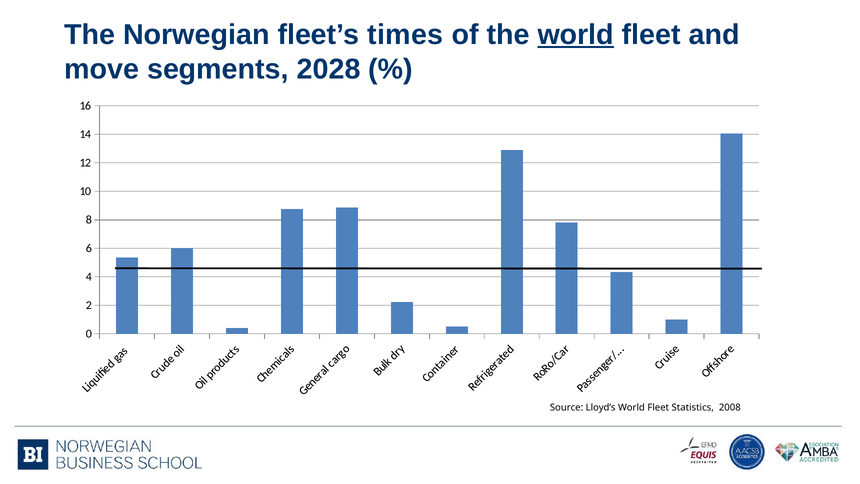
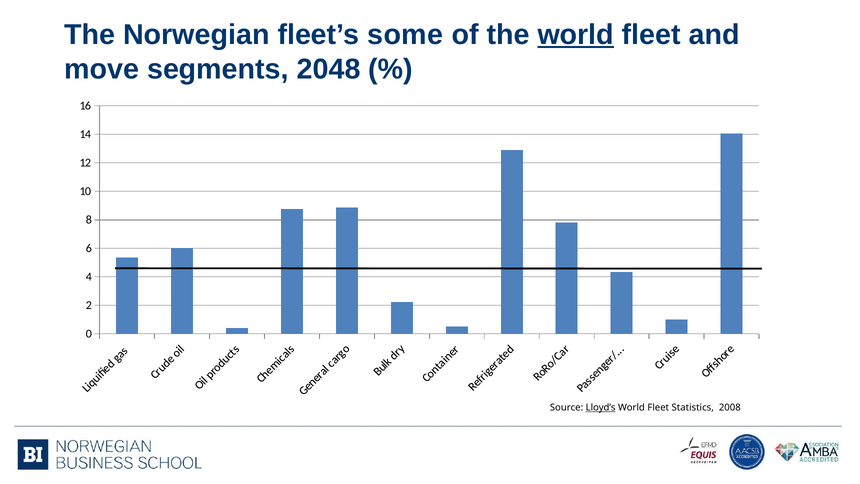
times: times -> some (405, 35)
2028: 2028 -> 2048 (329, 69)
Lloyd’s underline: none -> present (601, 407)
